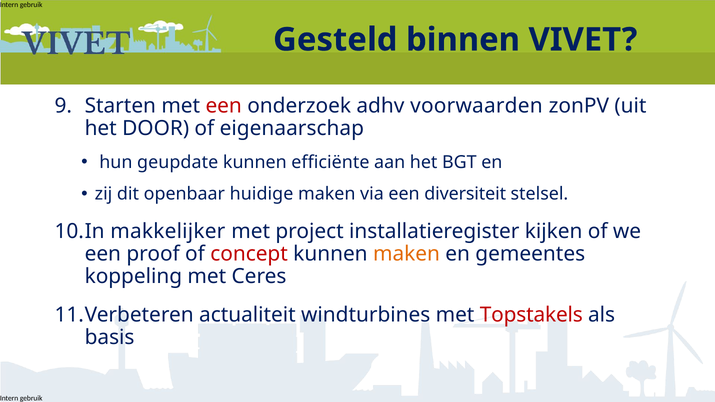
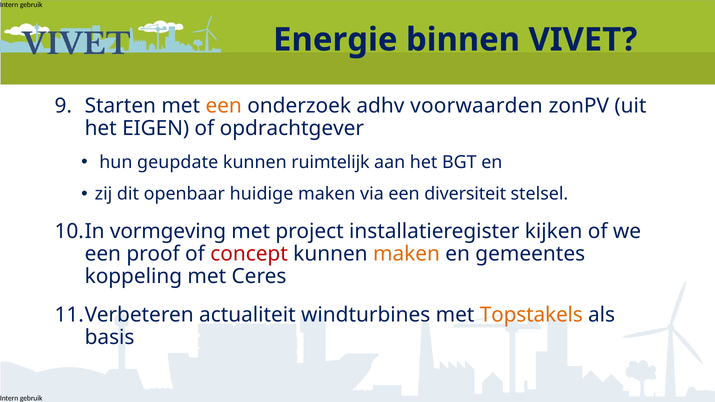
Gesteld: Gesteld -> Energie (335, 40)
een colour: red -> orange (224, 106)
DOOR: DOOR -> EIGEN (156, 129)
eigenaarschap: eigenaarschap -> opdrachtgever (292, 129)
efficiënte: efficiënte -> ruimtelijk (330, 162)
makkelijker: makkelijker -> vormgeving (168, 231)
Topstakels colour: red -> orange (531, 315)
